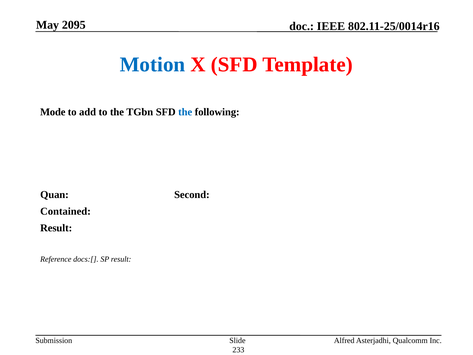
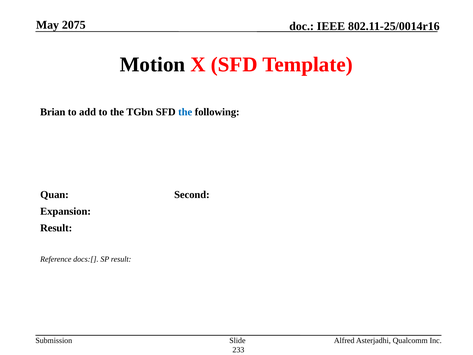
2095: 2095 -> 2075 (74, 25)
Motion colour: blue -> black (153, 64)
Mode: Mode -> Brian (53, 112)
Contained: Contained -> Expansion (66, 211)
